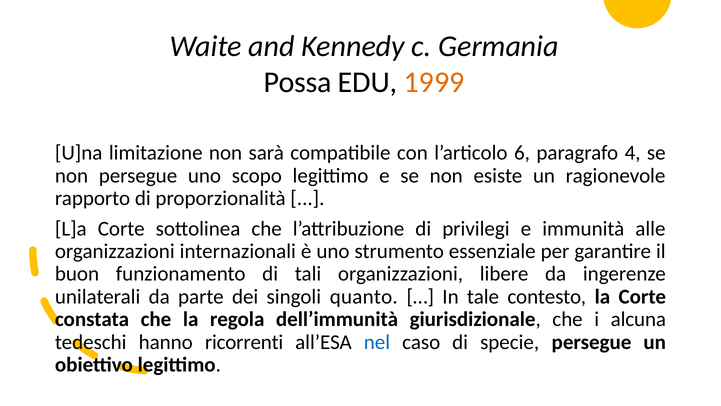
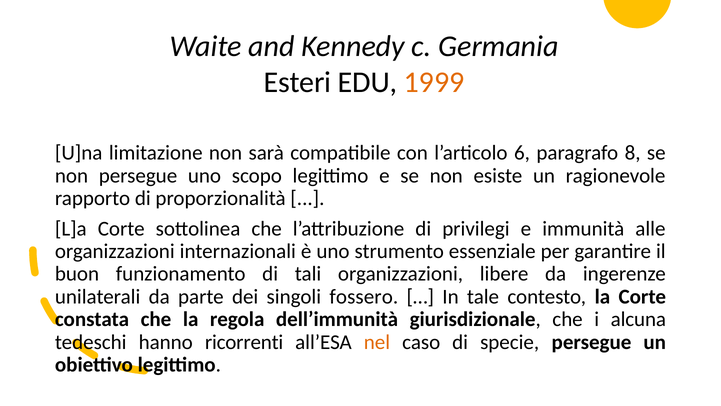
Possa: Possa -> Esteri (298, 82)
4: 4 -> 8 (633, 153)
quanto: quanto -> fossero (364, 296)
nel colour: blue -> orange (377, 342)
